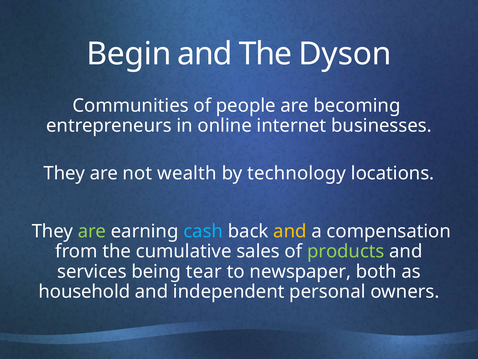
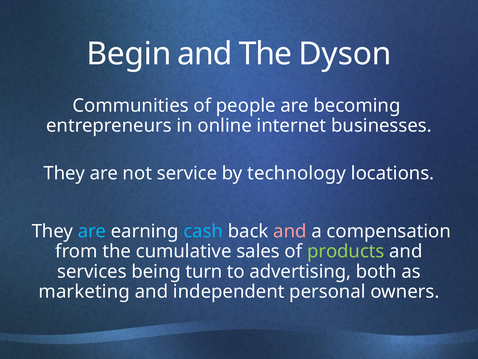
wealth: wealth -> service (187, 173)
are colour: light green -> light blue (92, 231)
and colour: yellow -> pink (290, 231)
tear: tear -> turn (204, 271)
newspaper: newspaper -> advertising (300, 271)
household: household -> marketing (84, 291)
